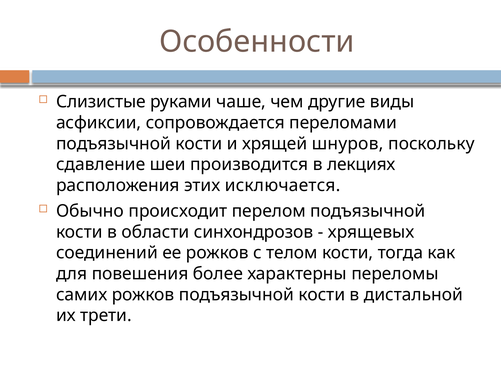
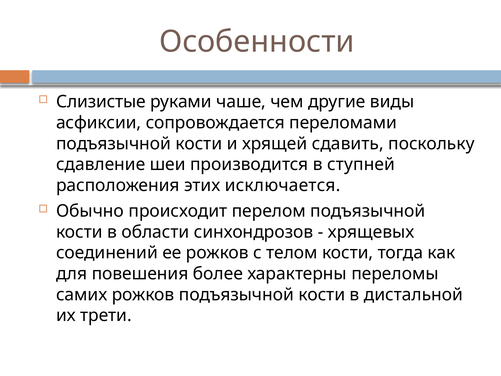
шнуров: шнуров -> сдавить (348, 144)
лекциях: лекциях -> ступней (361, 164)
